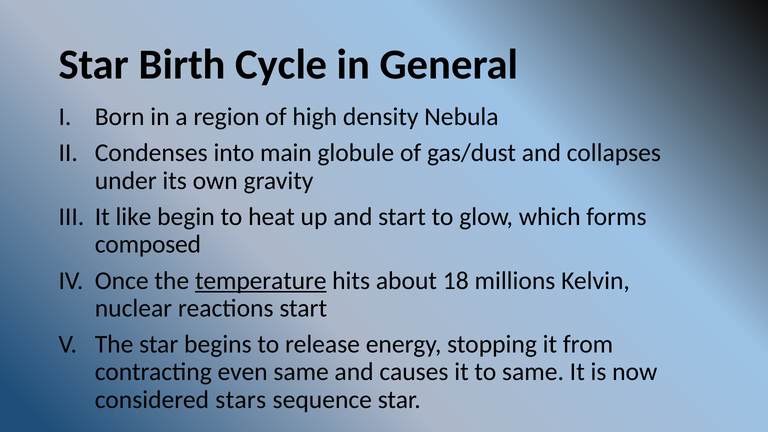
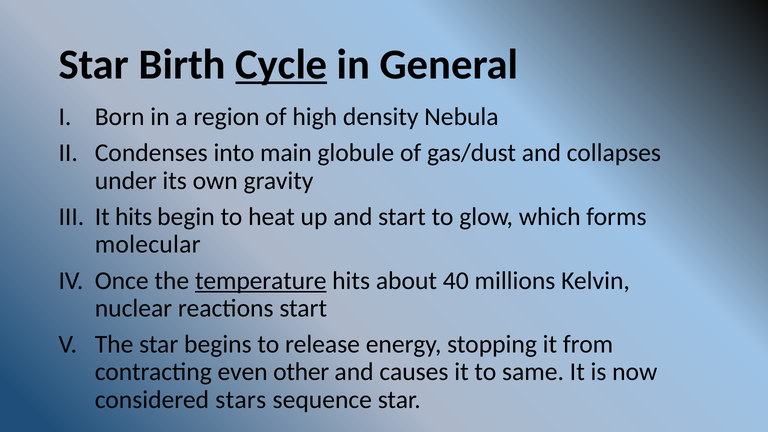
Cycle underline: none -> present (281, 64)
It like: like -> hits (134, 217)
composed: composed -> molecular (148, 244)
18: 18 -> 40 (456, 281)
even same: same -> other (301, 372)
